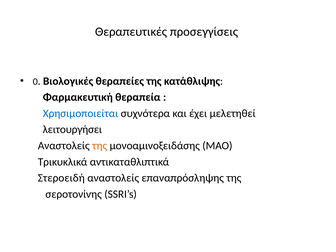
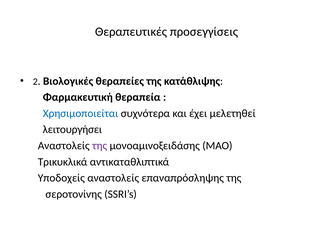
0: 0 -> 2 (35, 82)
της colour: orange -> purple (100, 146)
Στεροειδή: Στεροειδή -> Υποδοχείς (61, 178)
